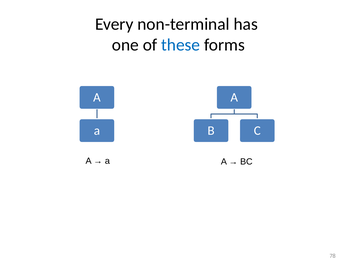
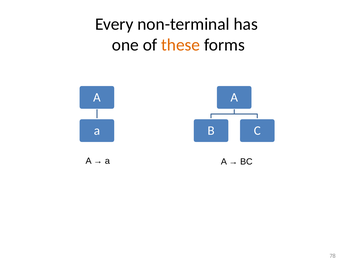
these colour: blue -> orange (181, 45)
